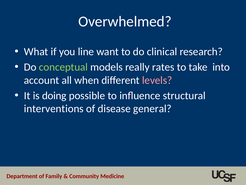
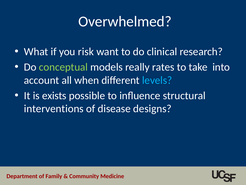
line: line -> risk (86, 52)
levels colour: pink -> light blue (157, 80)
doing: doing -> exists (54, 95)
general: general -> designs (152, 108)
